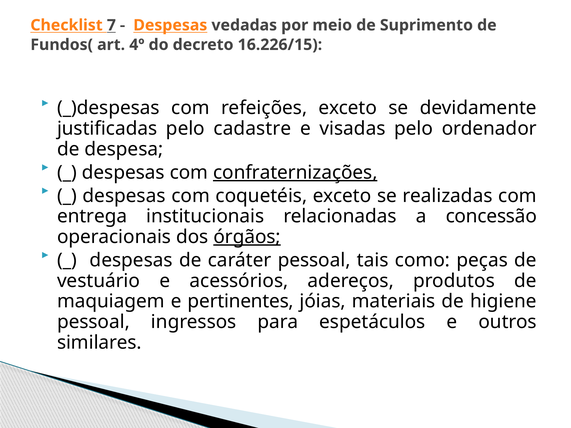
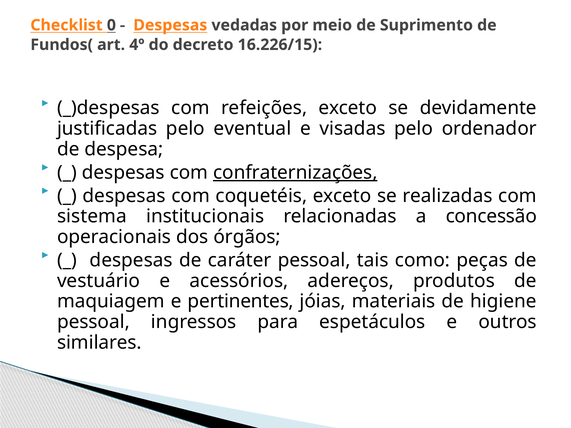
7: 7 -> 0 (111, 25)
cadastre: cadastre -> eventual (252, 129)
entrega: entrega -> sistema (92, 216)
órgãos underline: present -> none (247, 237)
